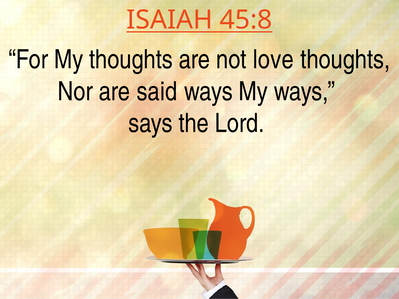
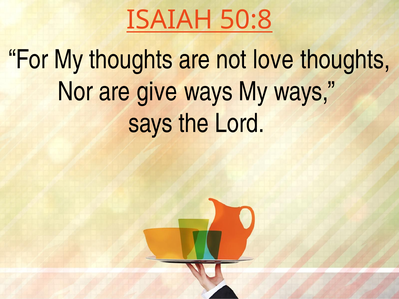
45:8: 45:8 -> 50:8 (246, 20)
said: said -> give (157, 92)
